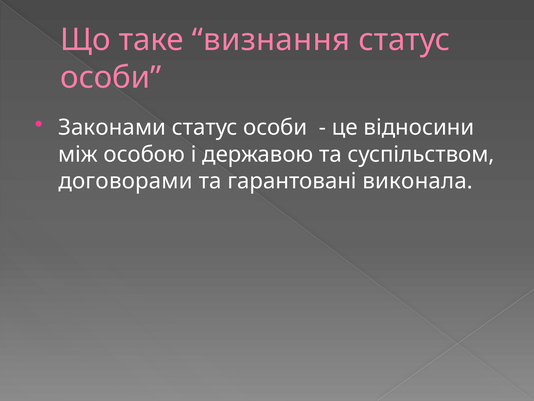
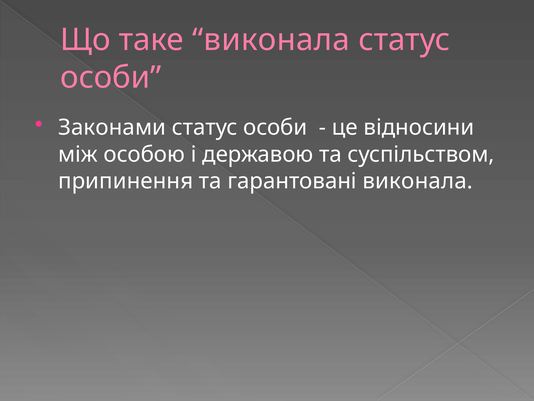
таке визнання: визнання -> виконала (271, 40)
договорами: договорами -> припинення (126, 181)
